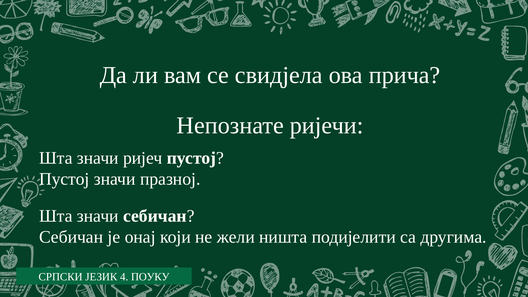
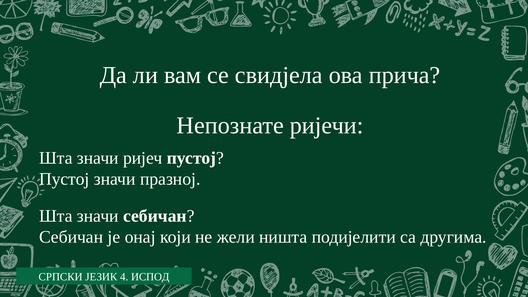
ПОУКУ: ПОУКУ -> ИСПОД (150, 277)
